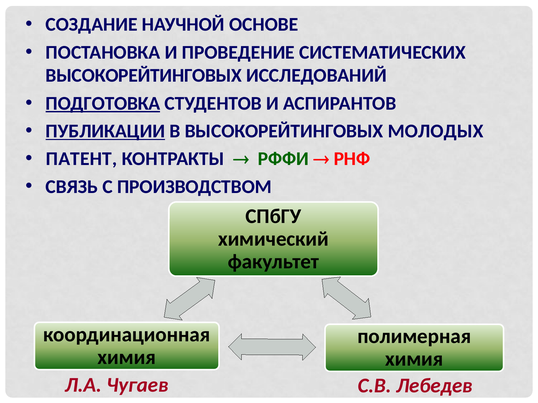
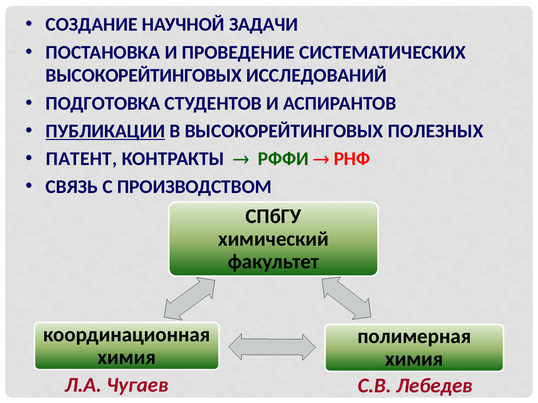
ОСНОВЕ: ОСНОВЕ -> ЗАДАЧИ (264, 25)
ПОДГОТОВКА underline: present -> none (103, 103)
МОЛОДЫХ: МОЛОДЫХ -> ПОЛЕЗНЫХ (436, 131)
